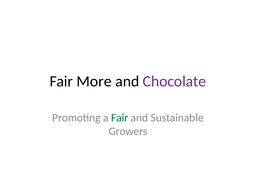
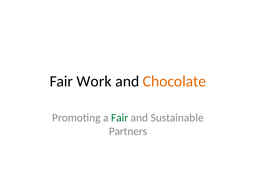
More: More -> Work (94, 81)
Chocolate colour: purple -> orange (174, 81)
Growers: Growers -> Partners (128, 131)
